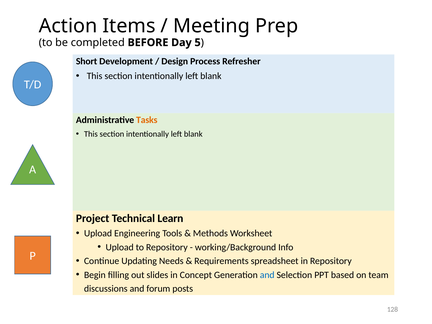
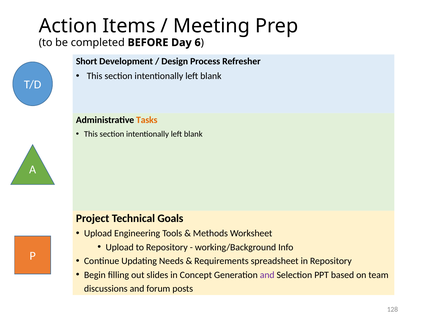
5: 5 -> 6 (198, 43)
Learn: Learn -> Goals (170, 219)
and colour: blue -> purple (267, 275)
